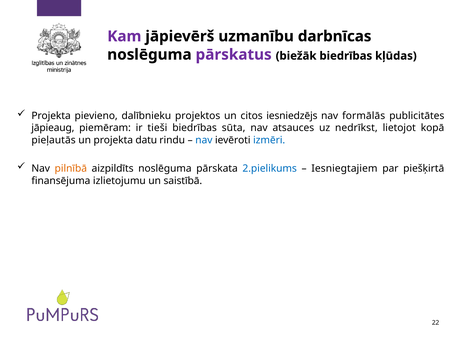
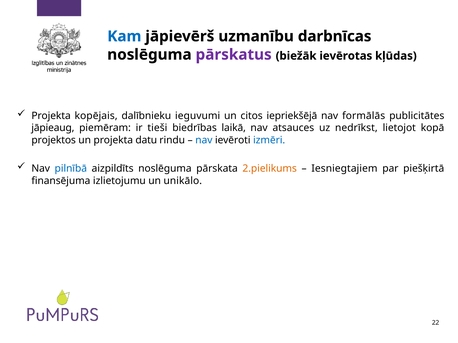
Kam colour: purple -> blue (124, 36)
biežāk biedrības: biedrības -> ievērotas (346, 56)
pievieno: pievieno -> kopējais (96, 116)
projektos: projektos -> ieguvumi (198, 116)
iesniedzējs: iesniedzējs -> iepriekšējā (292, 116)
sūta: sūta -> laikā (234, 128)
pieļautās: pieļautās -> projektos (54, 140)
pilnībā colour: orange -> blue (71, 169)
2.pielikums colour: blue -> orange (270, 169)
saistībā: saistībā -> unikālo (183, 181)
